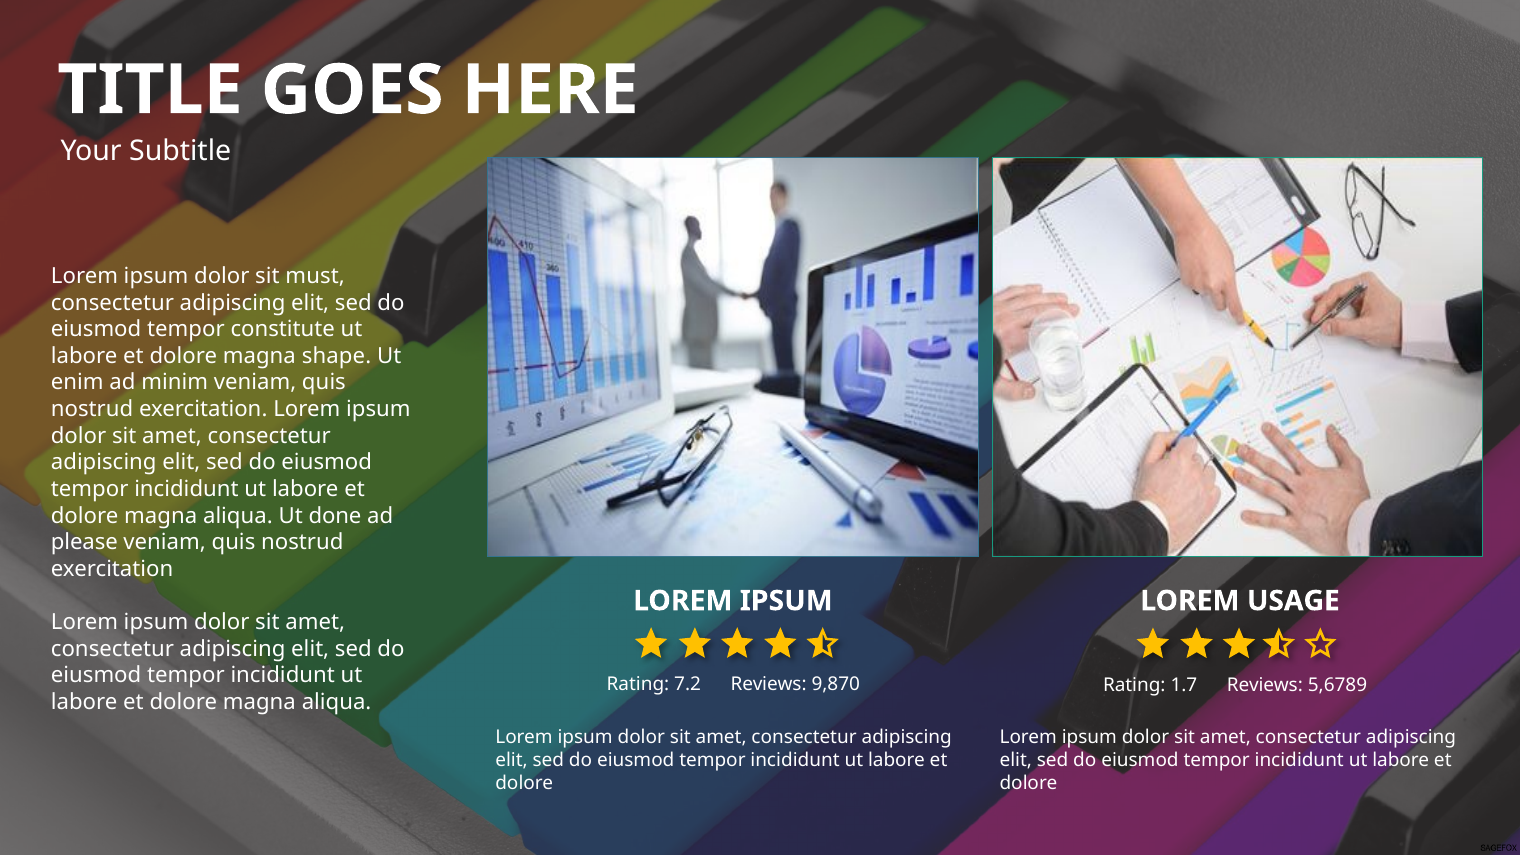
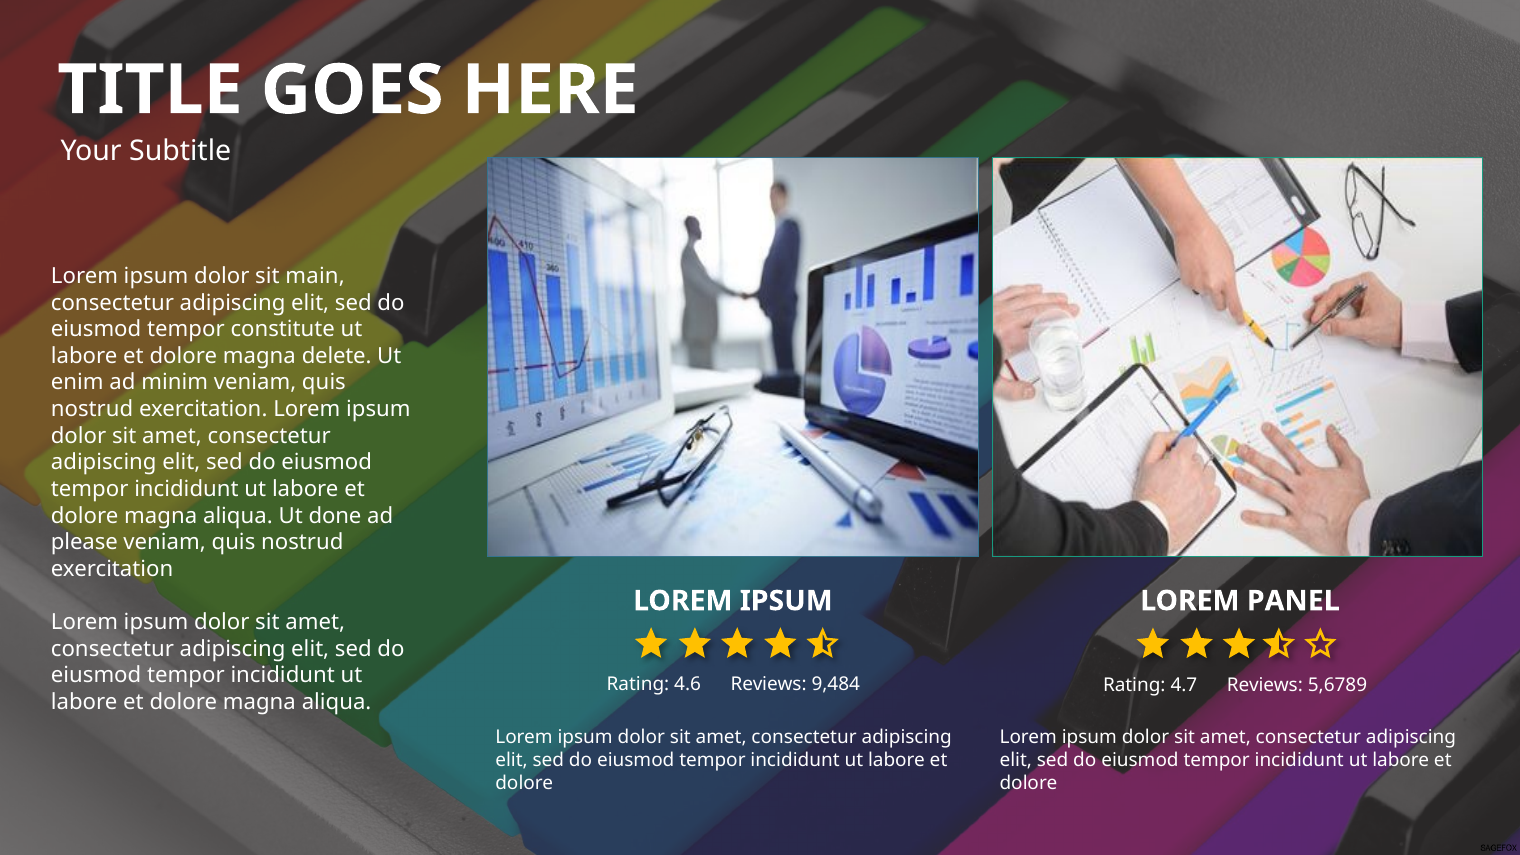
must: must -> main (315, 276)
shape: shape -> delete (337, 356)
USAGE: USAGE -> PANEL (1293, 601)
7.2: 7.2 -> 4.6 (688, 685)
9,870: 9,870 -> 9,484 (836, 685)
1.7: 1.7 -> 4.7 (1184, 685)
